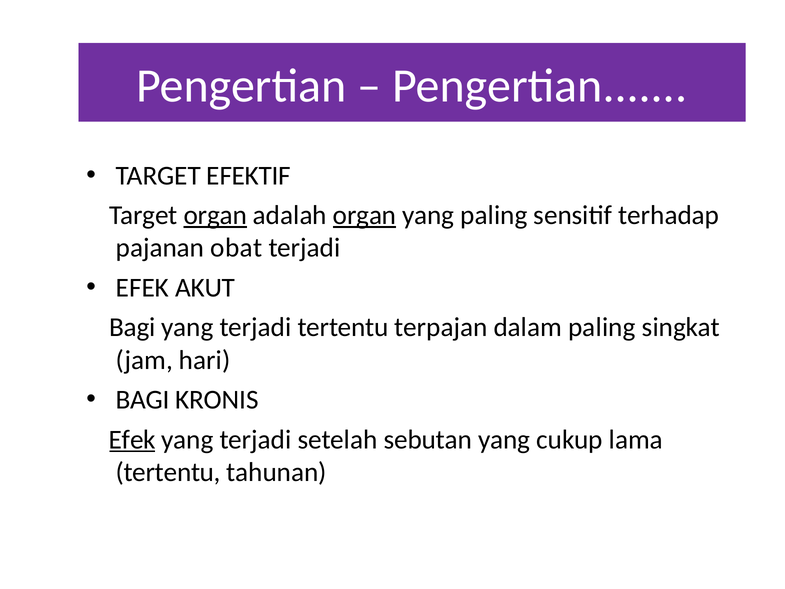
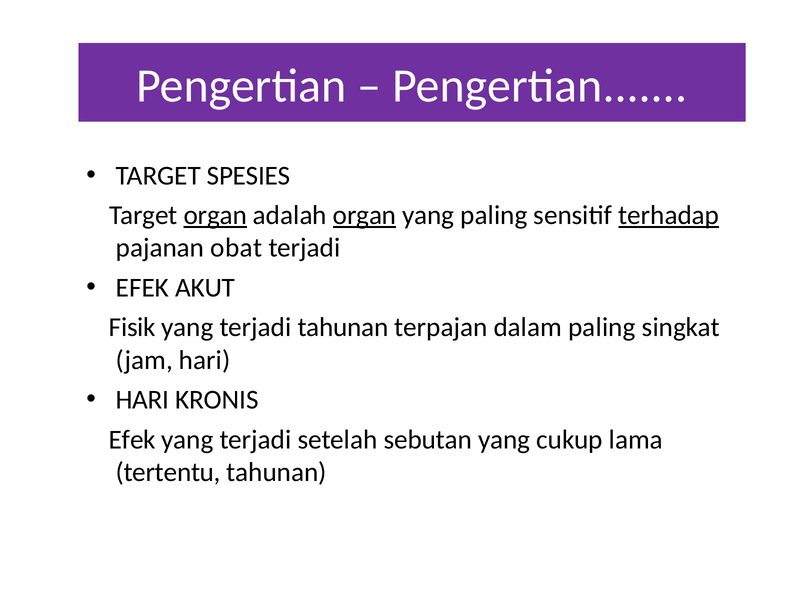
EFEKTIF: EFEKTIF -> SPESIES (249, 176)
terhadap underline: none -> present (669, 215)
Bagi: Bagi -> Fisik (132, 327)
terjadi tertentu: tertentu -> tahunan (343, 327)
BAGI: BAGI -> HARI (142, 400)
Efek underline: present -> none (132, 439)
